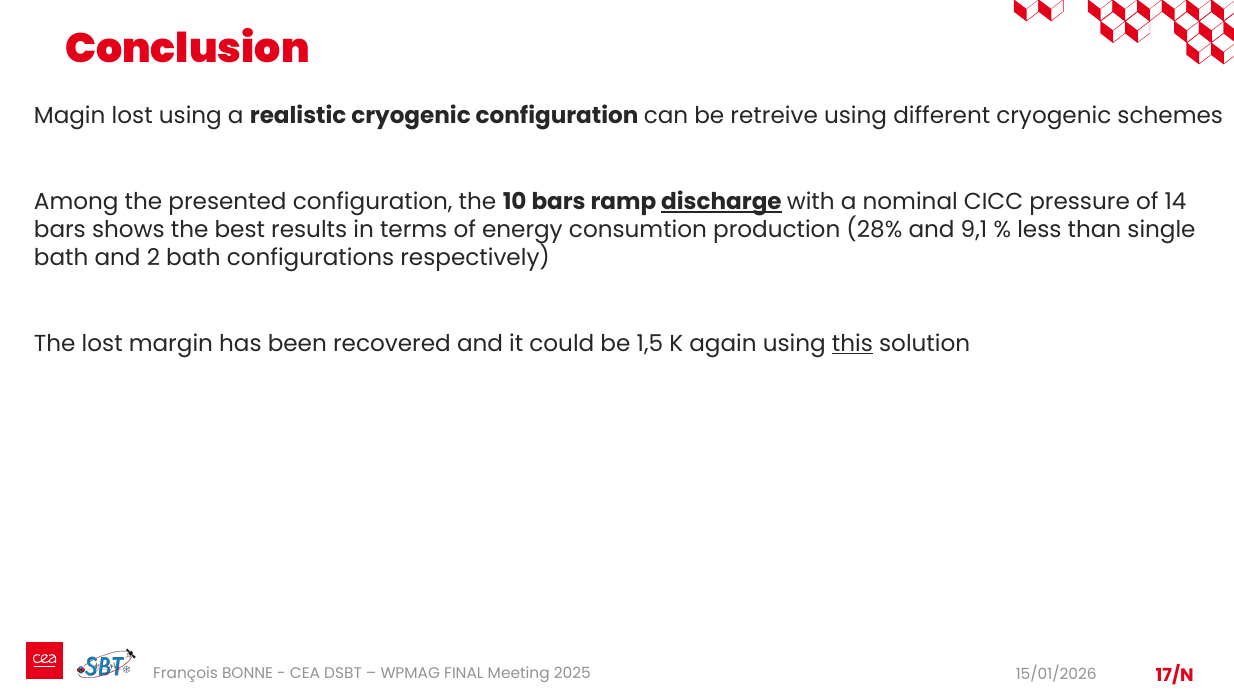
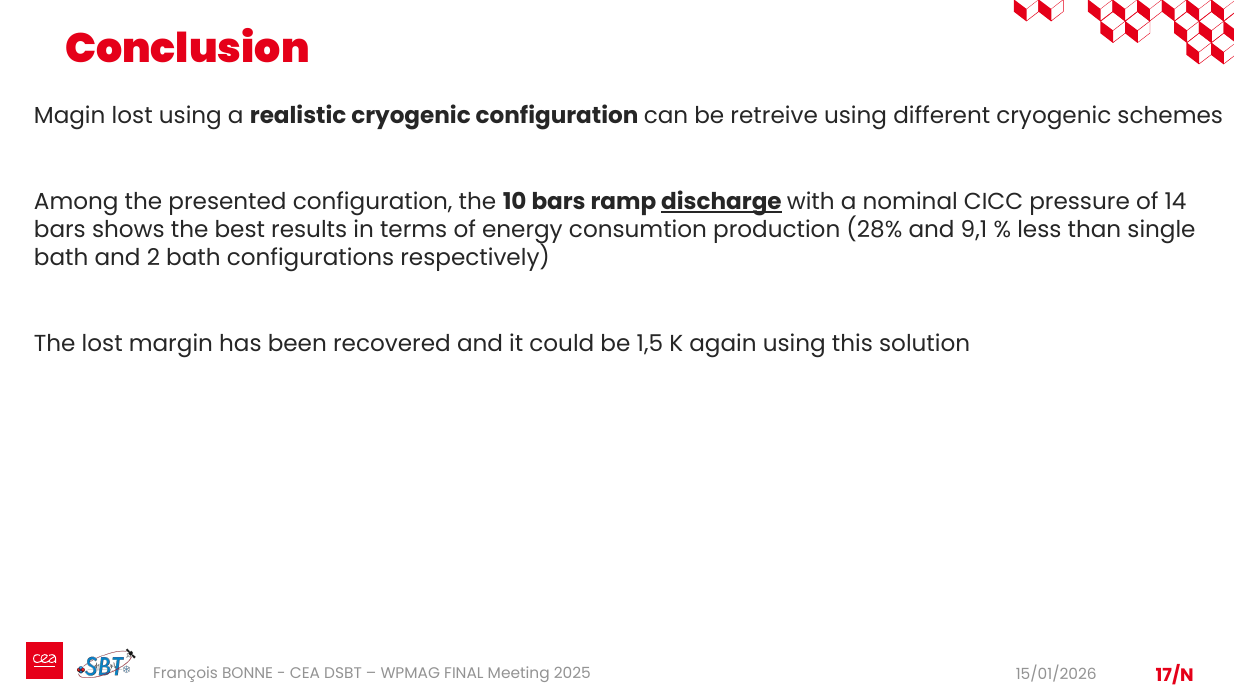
this underline: present -> none (852, 344)
